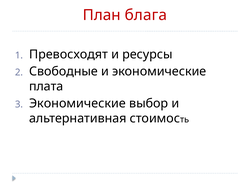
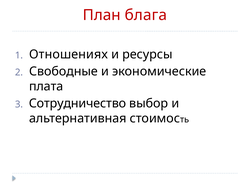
Превосходят: Превосходят -> Отношениях (68, 55)
Экономические: Экономические -> Сотрудничество (78, 104)
